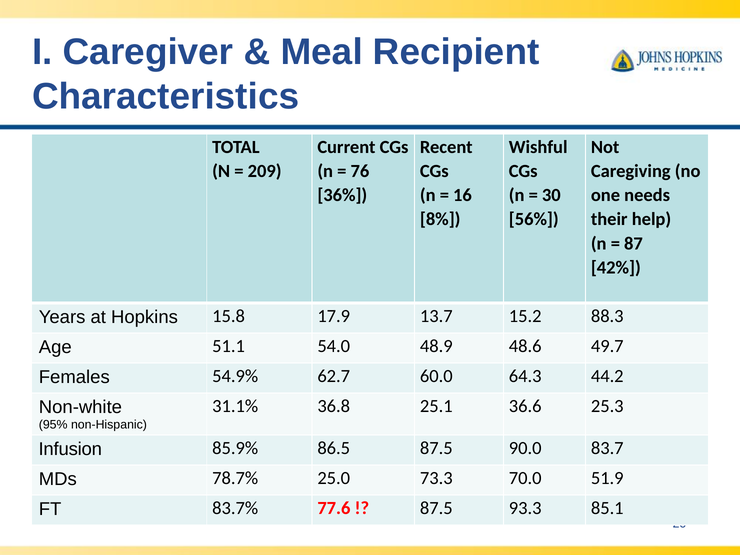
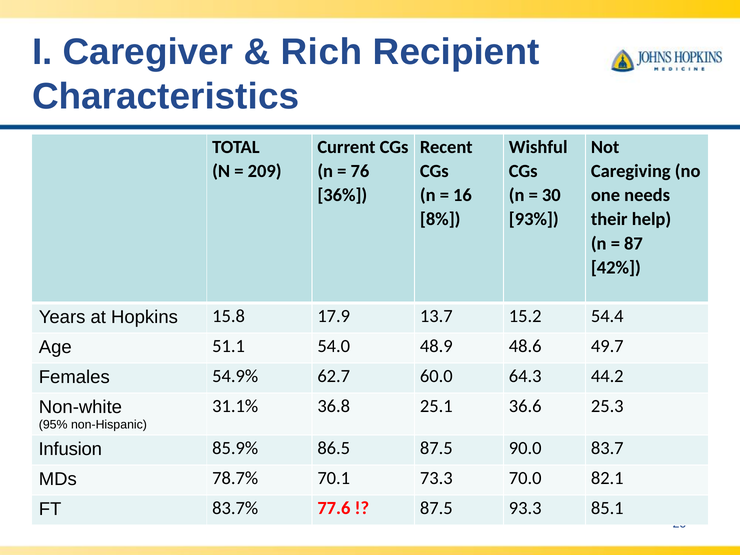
Meal: Meal -> Rich (321, 52)
56%: 56% -> 93% (534, 219)
88.3: 88.3 -> 54.4 (607, 316)
25.0: 25.0 -> 70.1 (334, 478)
51.9: 51.9 -> 82.1 (607, 478)
